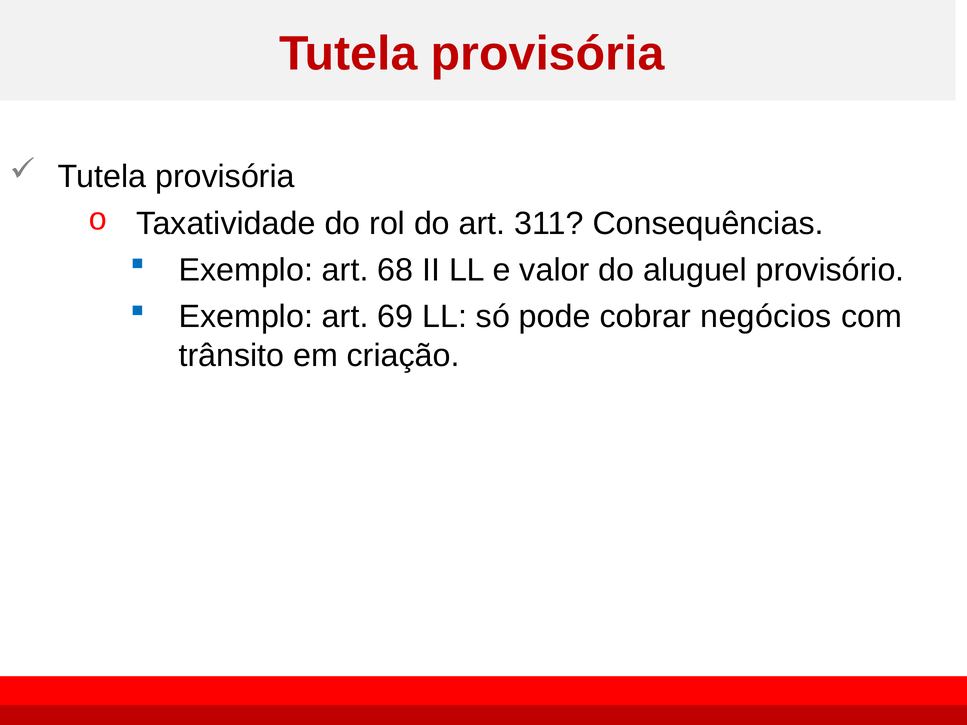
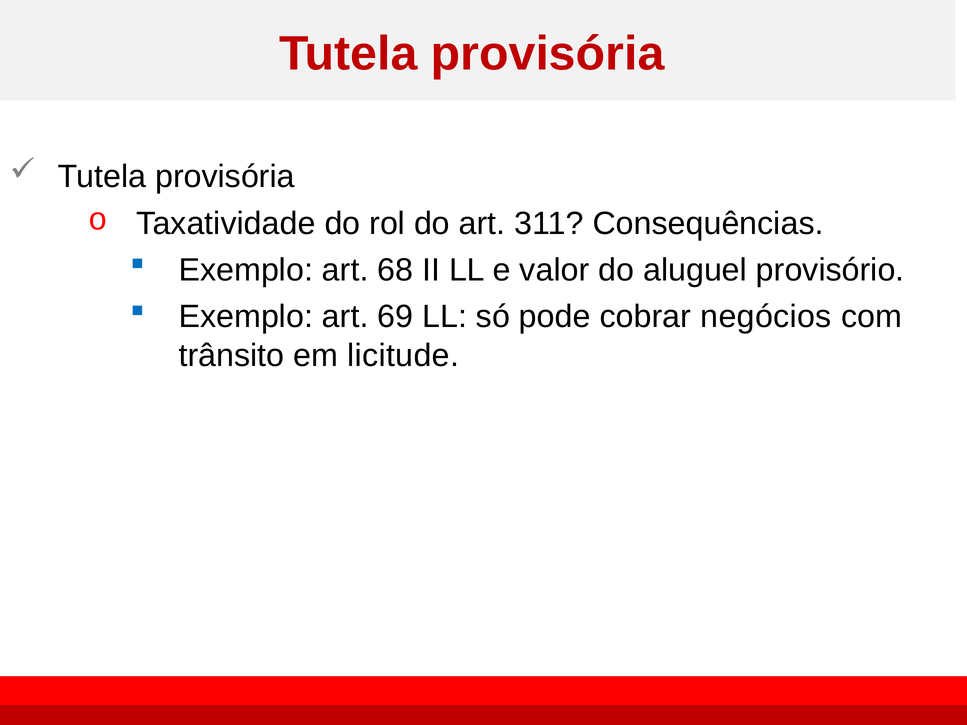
criação: criação -> licitude (403, 356)
